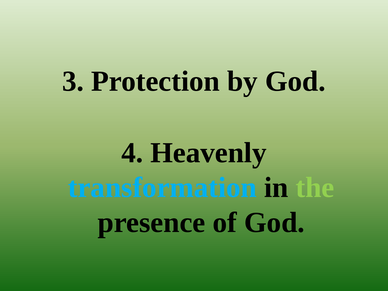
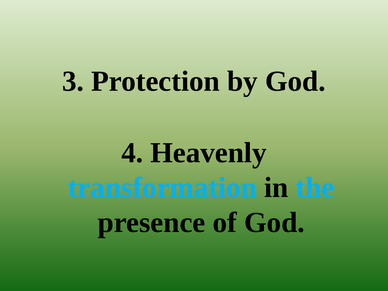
the colour: light green -> light blue (315, 188)
